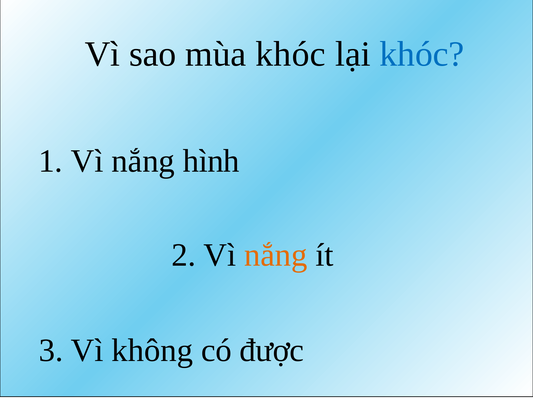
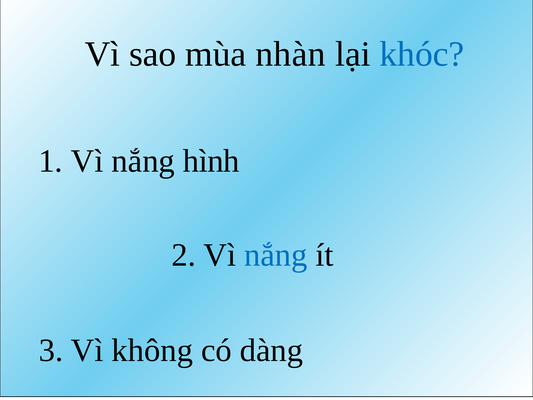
mùa khóc: khóc -> nhàn (291, 54)
nắng colour: orange -> blue (276, 255)
được: được -> dàng (272, 350)
